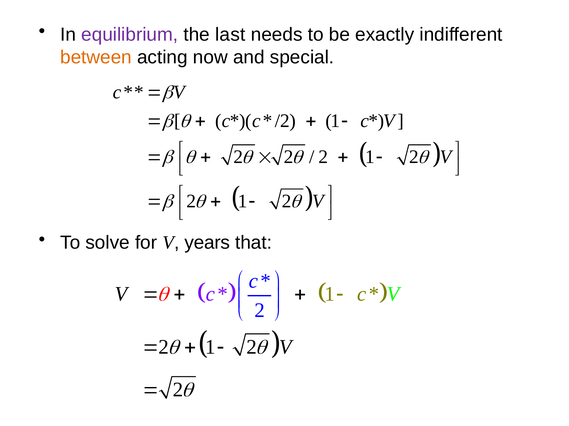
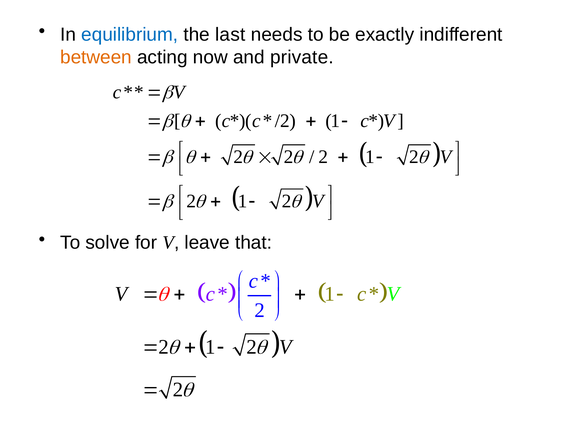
equilibrium colour: purple -> blue (130, 35)
special: special -> private (302, 57)
years: years -> leave (207, 243)
